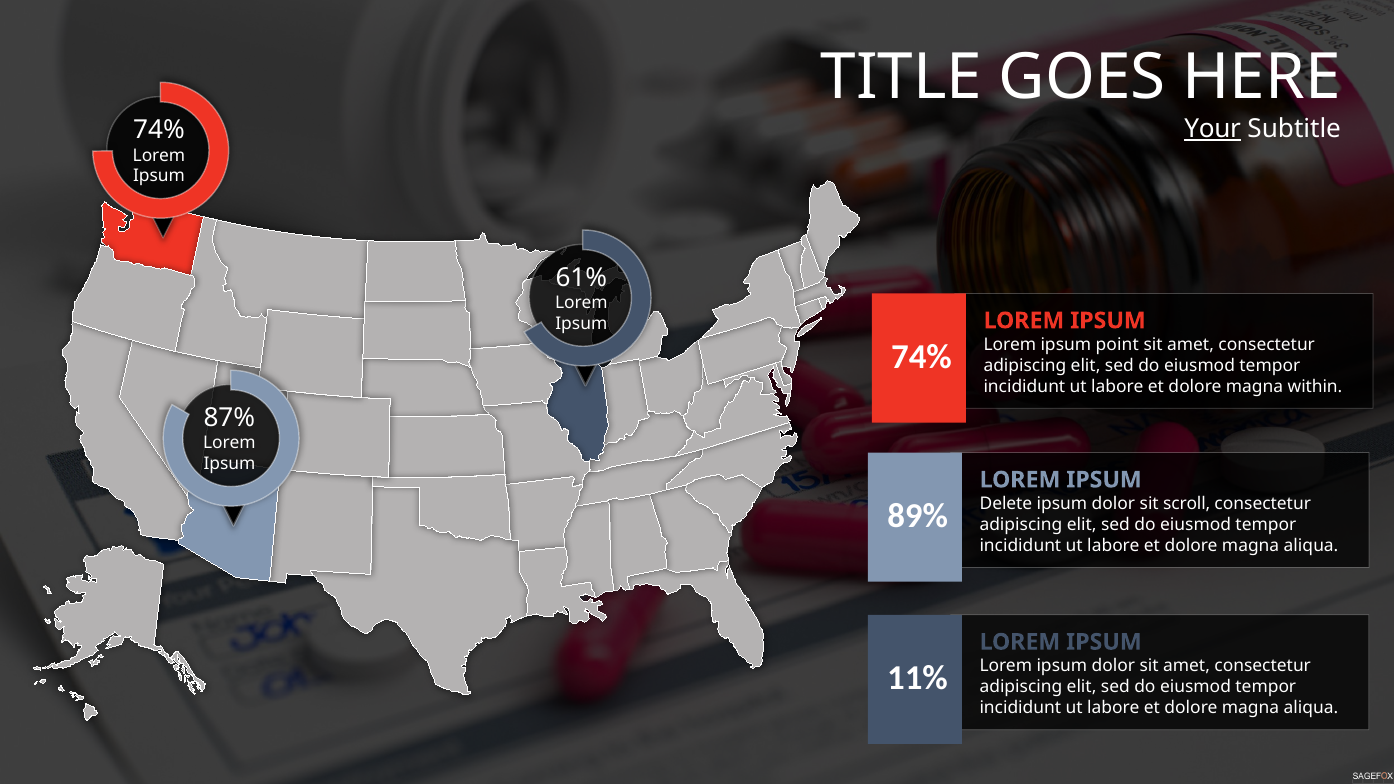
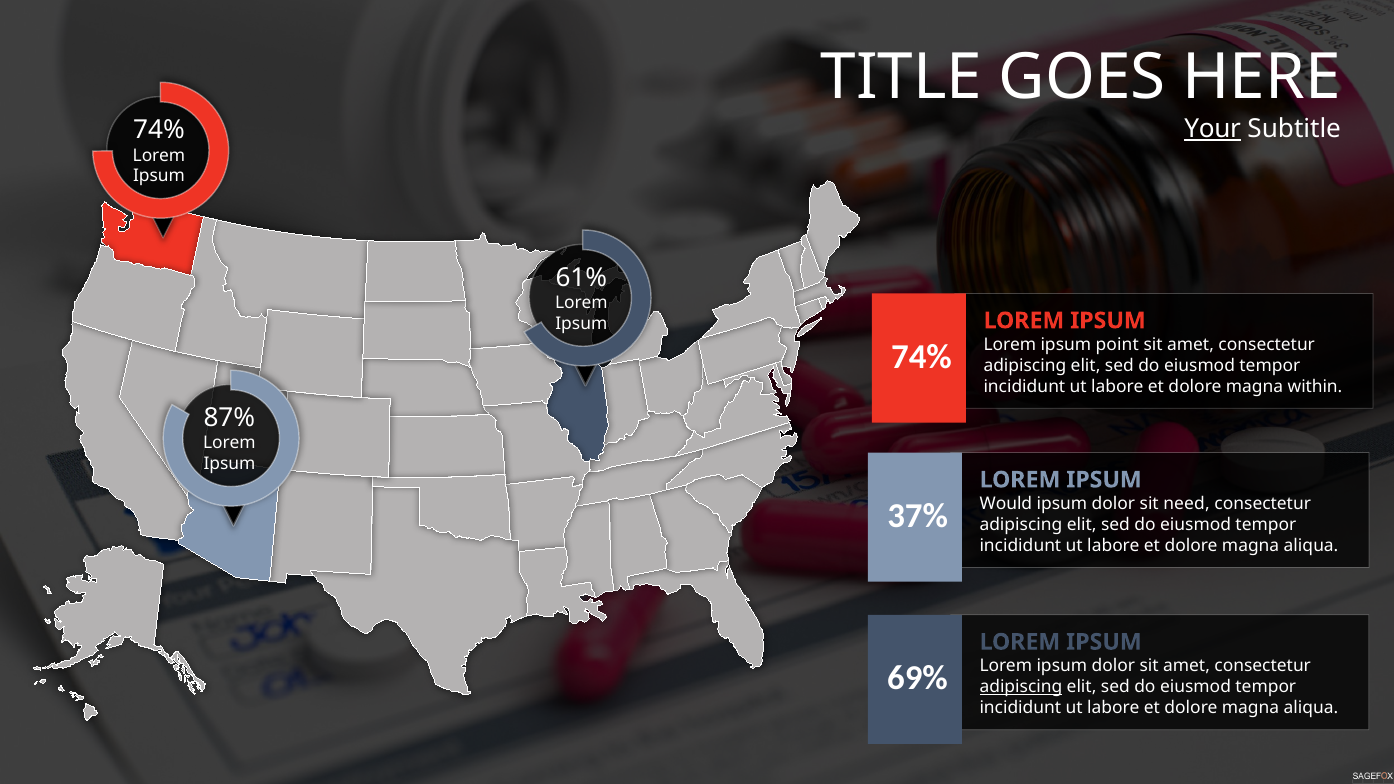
Delete: Delete -> Would (1006, 504)
scroll: scroll -> need (1187, 504)
89%: 89% -> 37% (918, 516)
11%: 11% -> 69% (918, 678)
adipiscing underline: none -> present (1021, 687)
